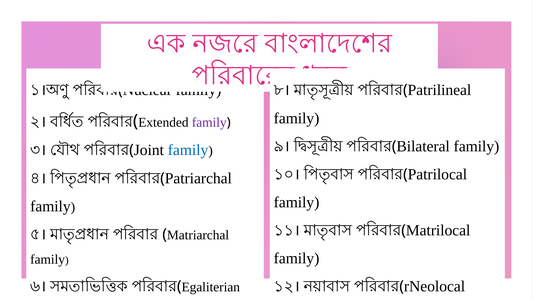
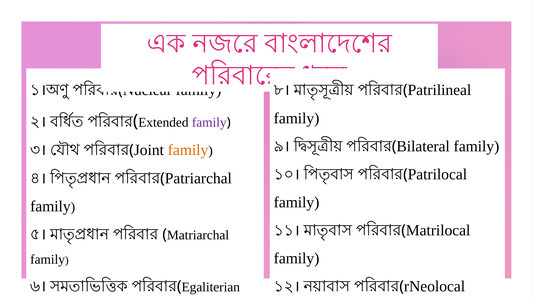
family colour: blue -> orange (188, 150)
